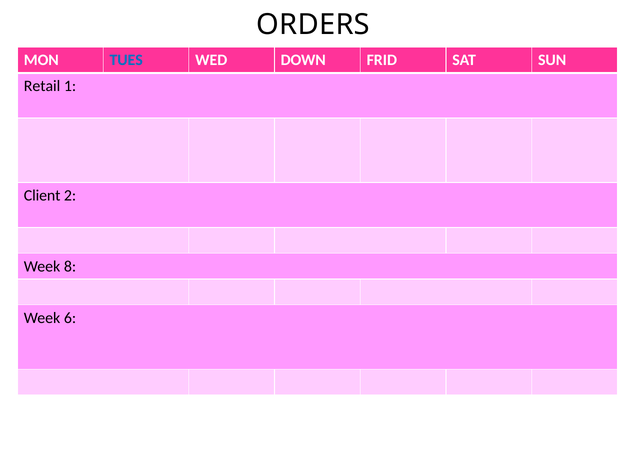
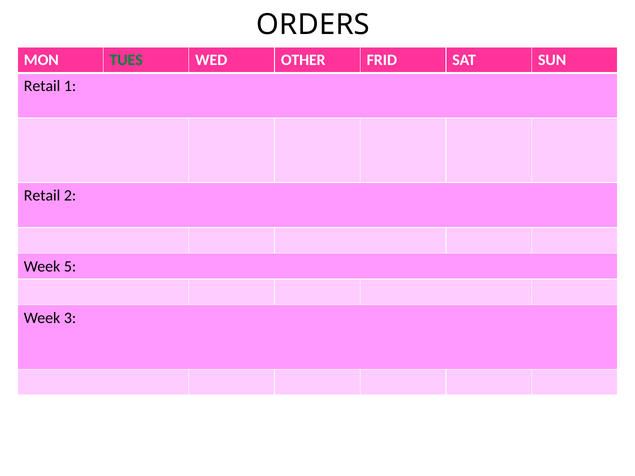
TUES colour: blue -> green (126, 60)
DOWN: DOWN -> OTHER (303, 60)
Client: Client -> Retail (42, 196)
8: 8 -> 5 (70, 267)
6: 6 -> 3 (70, 318)
